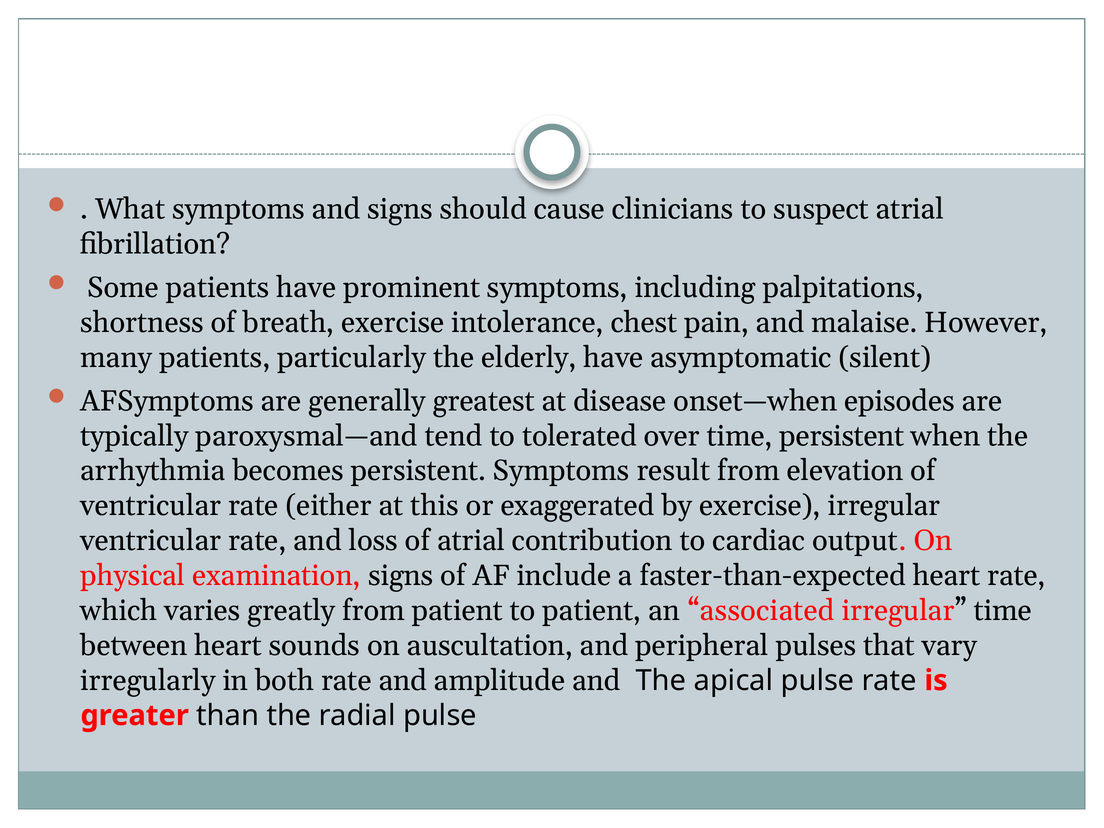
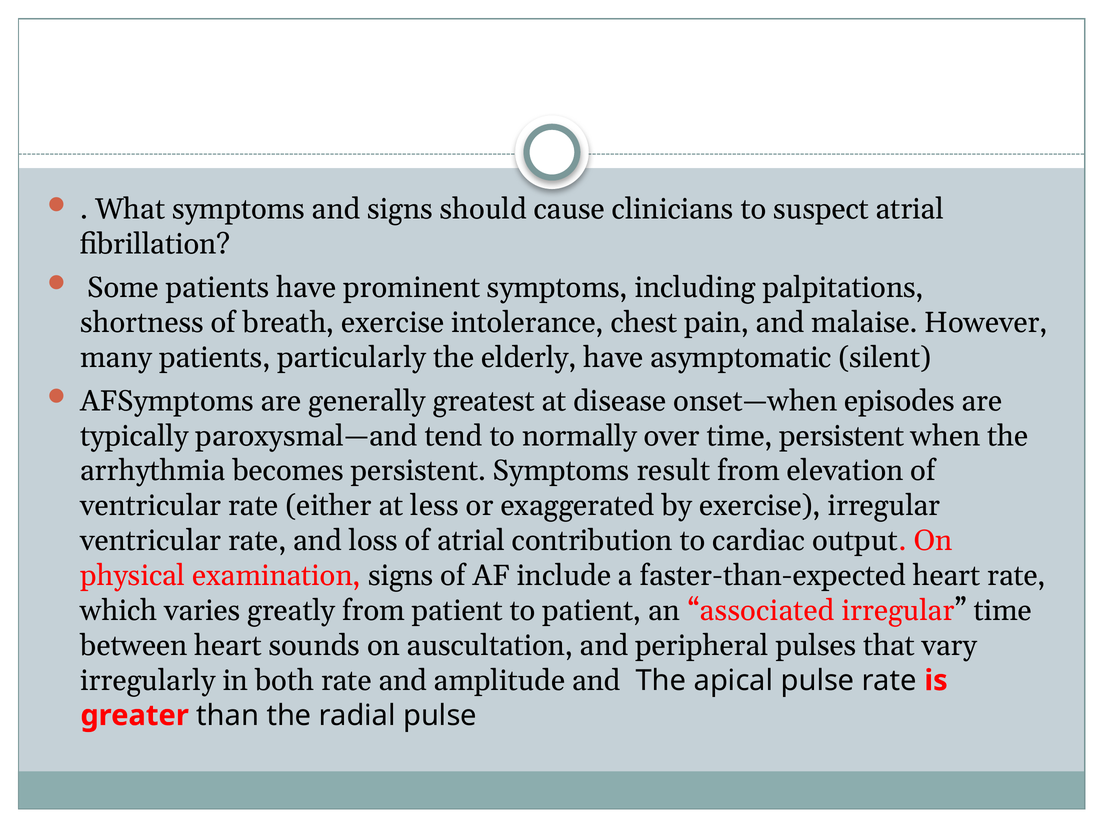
tolerated: tolerated -> normally (580, 436)
this: this -> less (435, 506)
